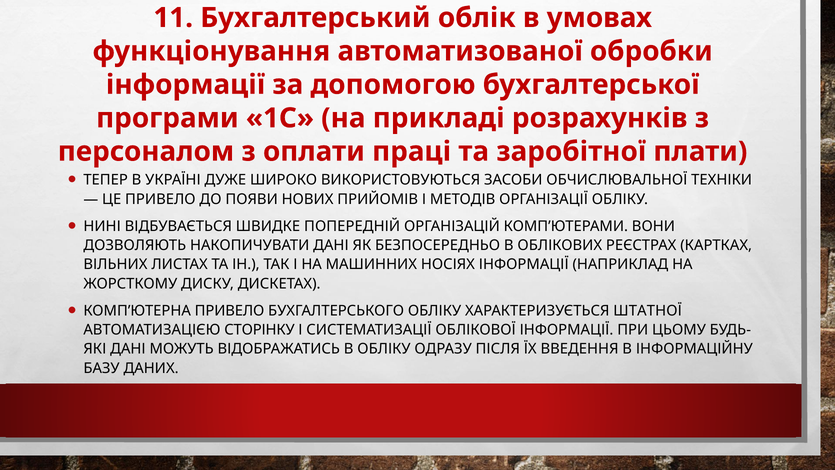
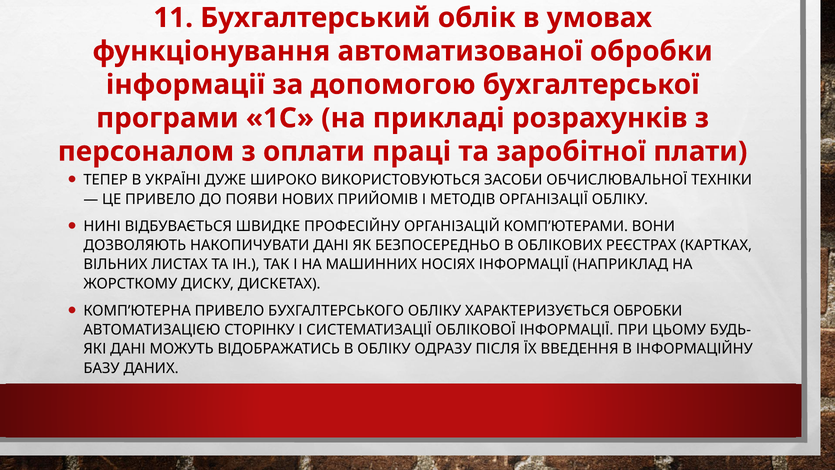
ПОПЕРЕДНІЙ: ПОПЕРЕДНІЙ -> ПРОФЕСІЙНУ (352, 226)
ХАРАКТЕРИЗУЄТЬСЯ ШТАТНОЇ: ШТАТНОЇ -> ОБРОБКИ (648, 311)
